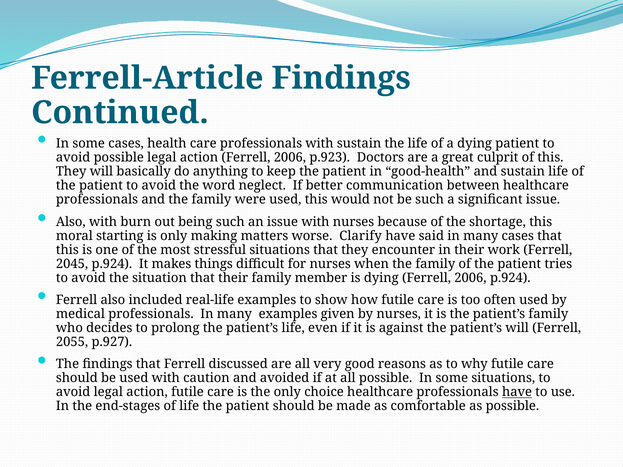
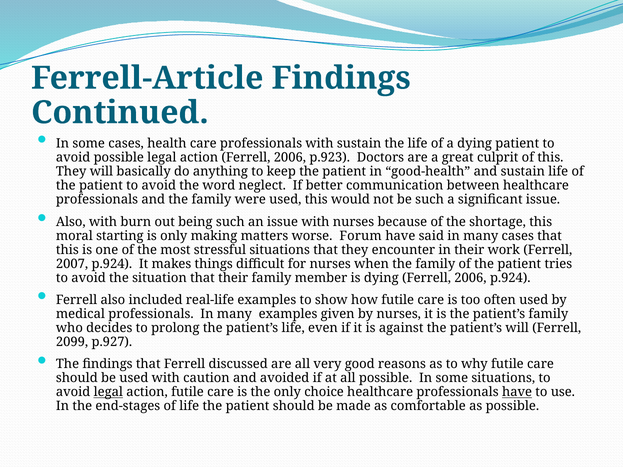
Clarify: Clarify -> Forum (361, 236)
2045: 2045 -> 2007 (72, 264)
2055: 2055 -> 2099 (72, 342)
legal underline: none -> present (108, 392)
